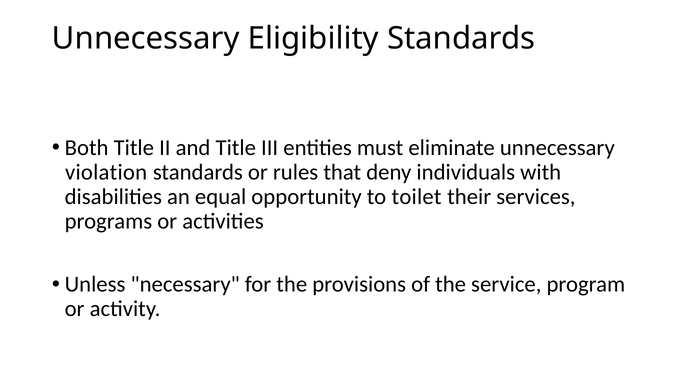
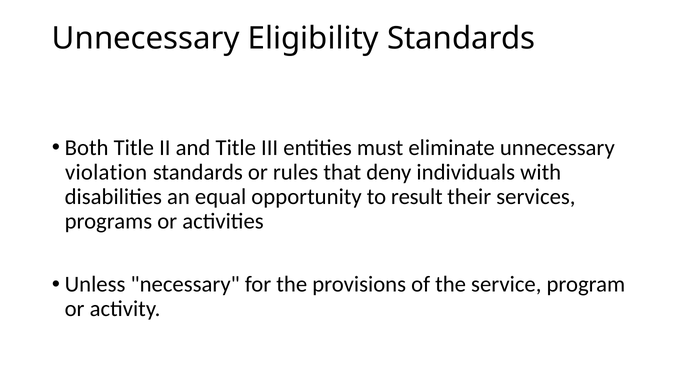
toilet: toilet -> result (417, 197)
